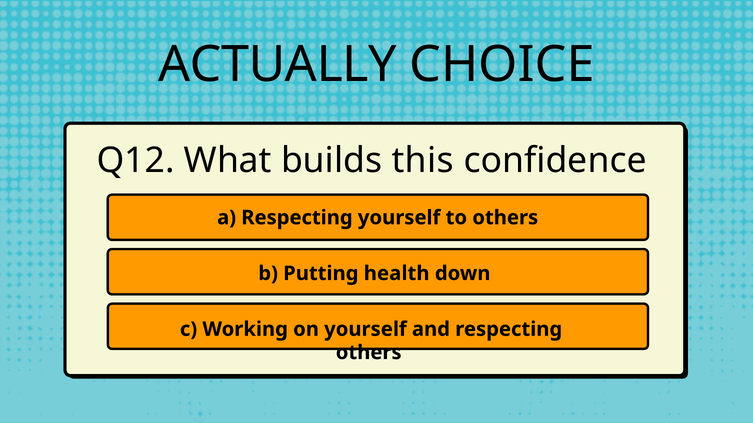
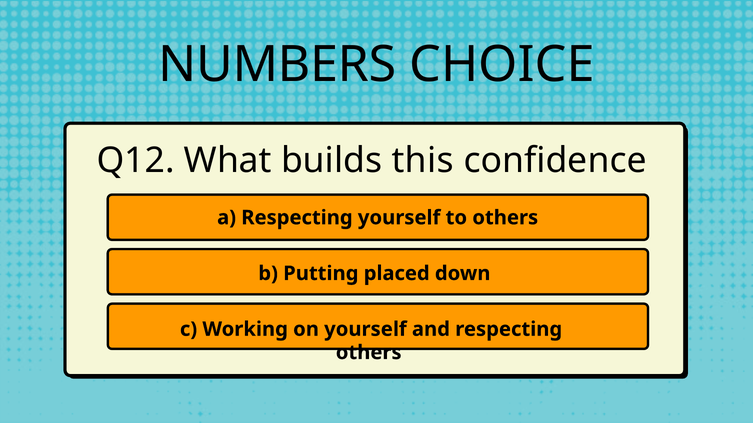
ACTUALLY: ACTUALLY -> NUMBERS (277, 65)
health: health -> placed (397, 274)
